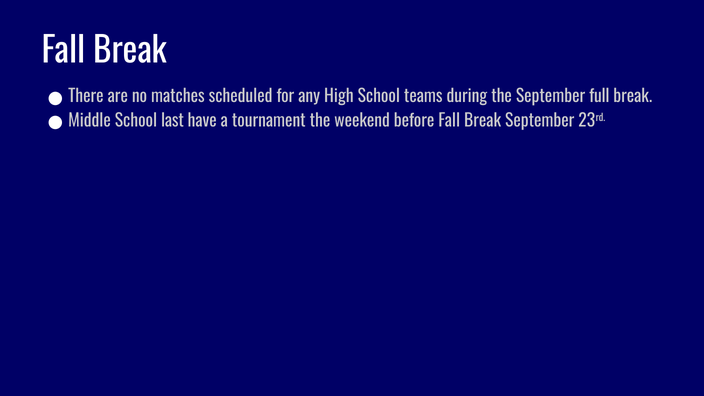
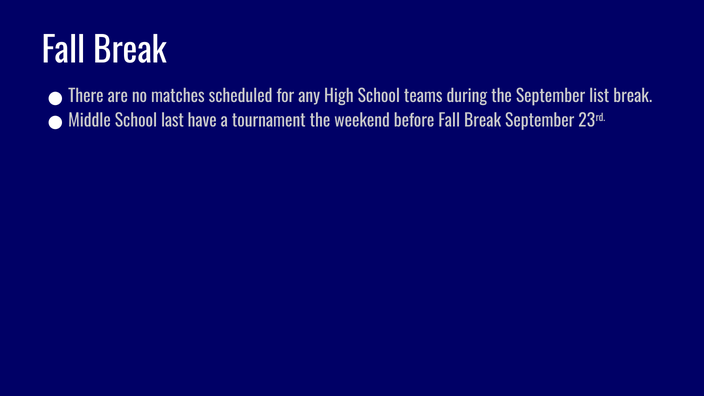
full: full -> list (599, 97)
